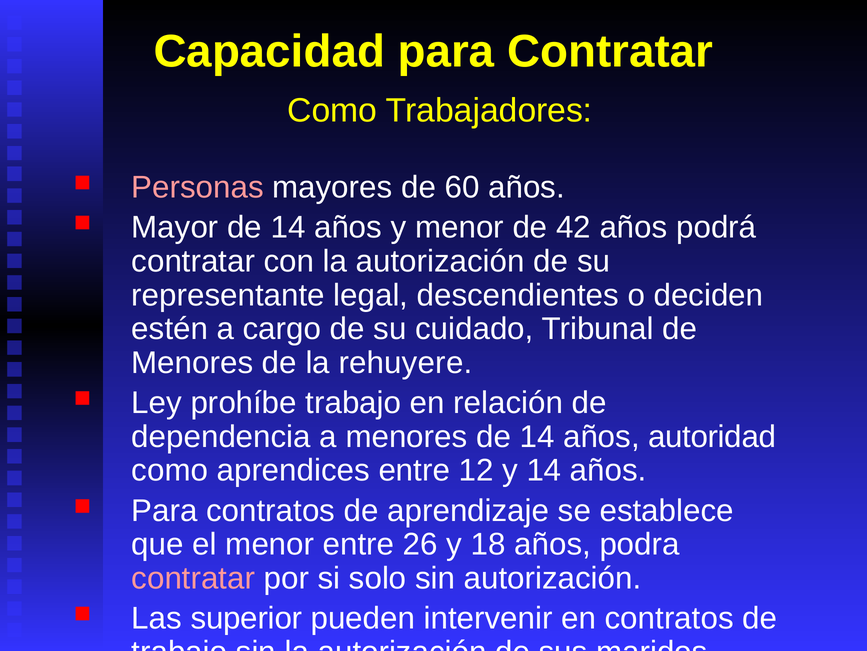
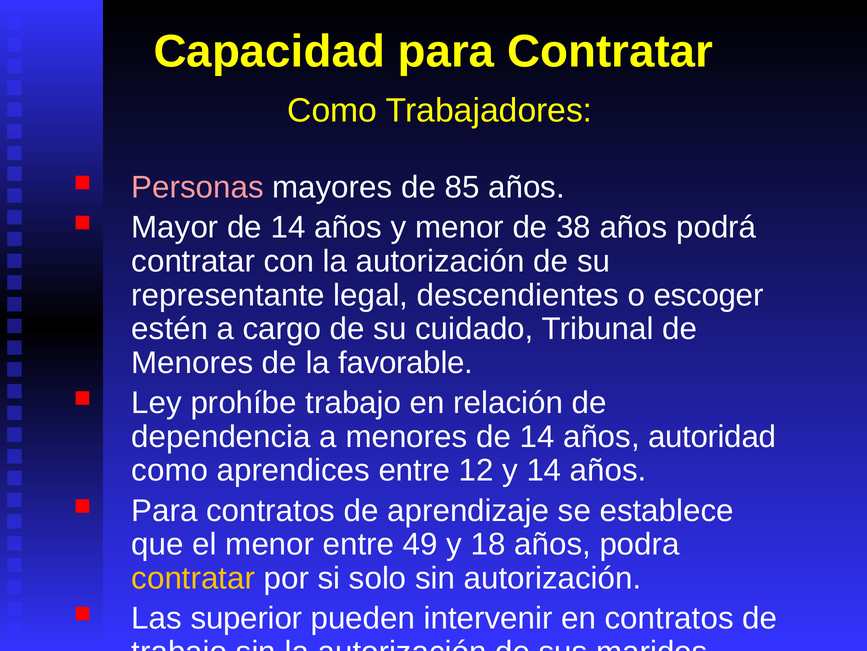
60: 60 -> 85 (462, 187)
42: 42 -> 38 (574, 227)
deciden: deciden -> escoger (709, 295)
rehuyere: rehuyere -> favorable (406, 362)
26: 26 -> 49 (420, 544)
contratar colour: pink -> yellow (193, 578)
